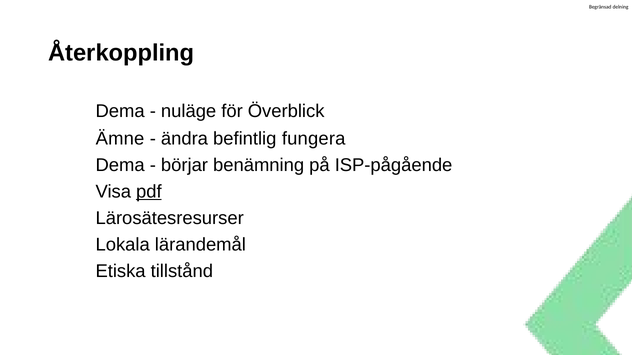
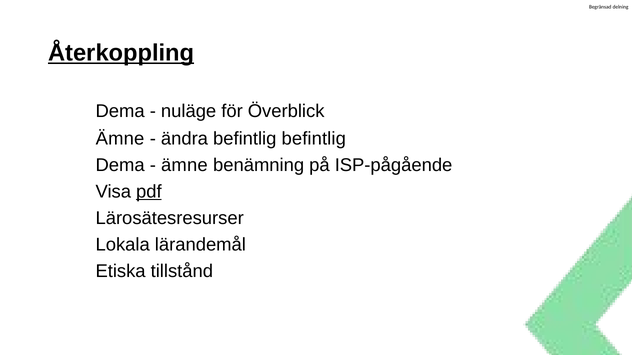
Återkoppling underline: none -> present (121, 53)
befintlig fungera: fungera -> befintlig (314, 139)
börjar: börjar -> ämne (184, 165)
